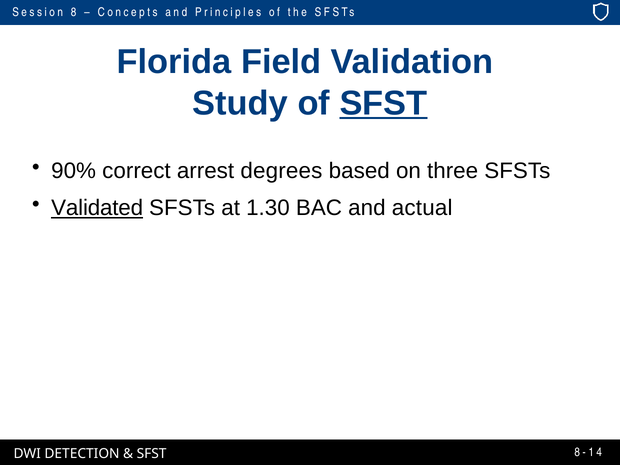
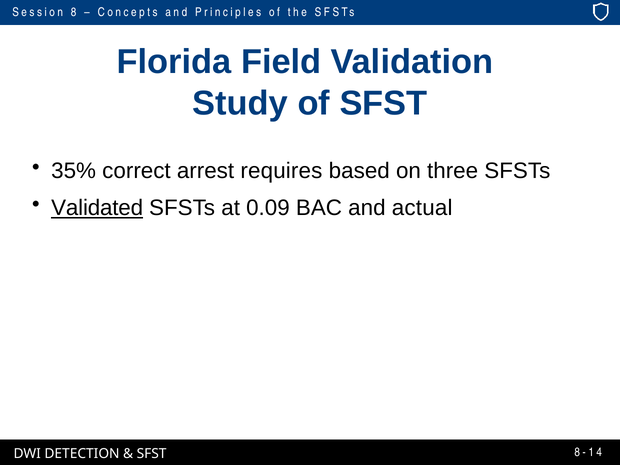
SFST underline: present -> none (383, 103)
90%: 90% -> 35% (74, 171)
degrees: degrees -> requires (281, 171)
1.30: 1.30 -> 0.09 (268, 208)
